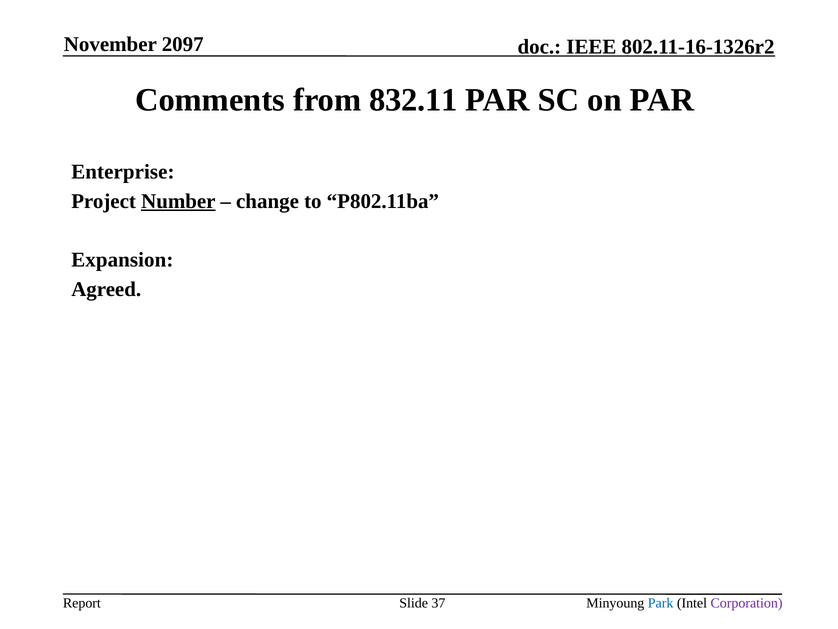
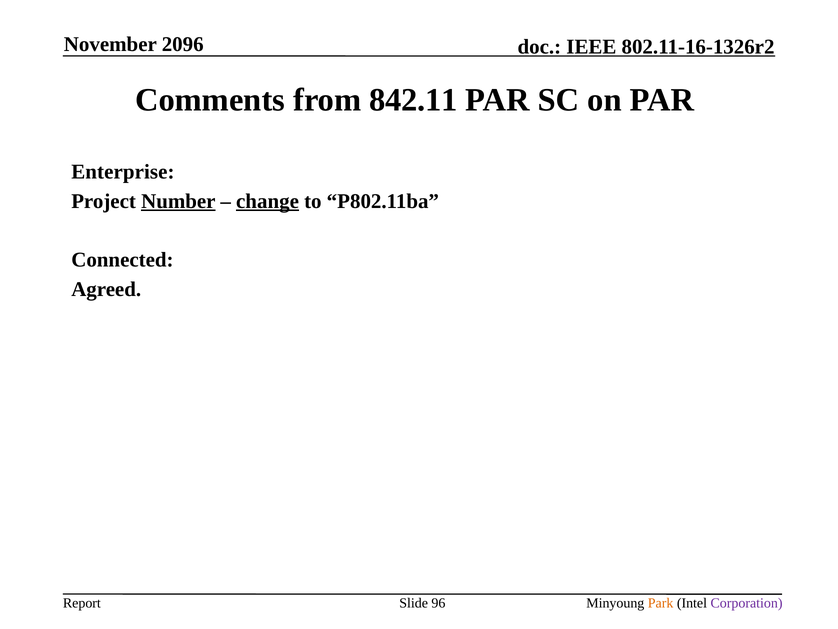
2097: 2097 -> 2096 (183, 44)
832.11: 832.11 -> 842.11 (413, 100)
change underline: none -> present (267, 201)
Expansion: Expansion -> Connected (122, 260)
37: 37 -> 96 (438, 603)
Park colour: blue -> orange (661, 603)
